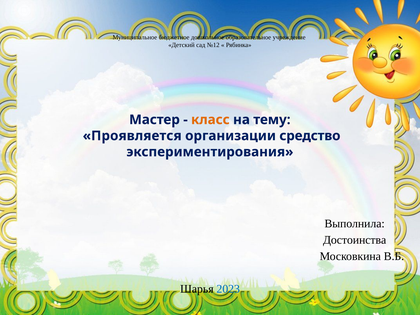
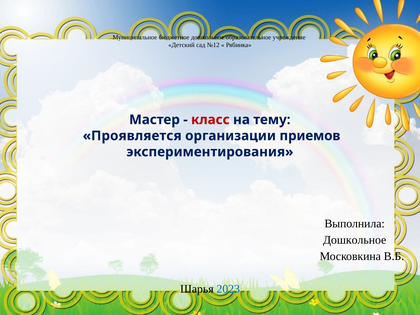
класс colour: orange -> red (210, 120)
средство: средство -> приемов (310, 136)
Достоинства: Достоинства -> Дошкольное (355, 240)
